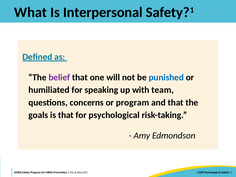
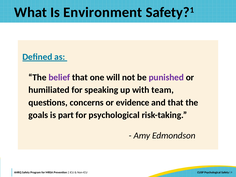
Interpersonal: Interpersonal -> Environment (103, 12)
punished colour: blue -> purple (166, 77)
or program: program -> evidence (133, 103)
is that: that -> part (66, 115)
